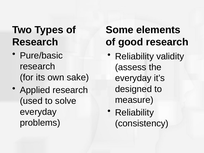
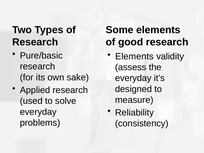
Reliability: Reliability -> Elements (134, 56)
